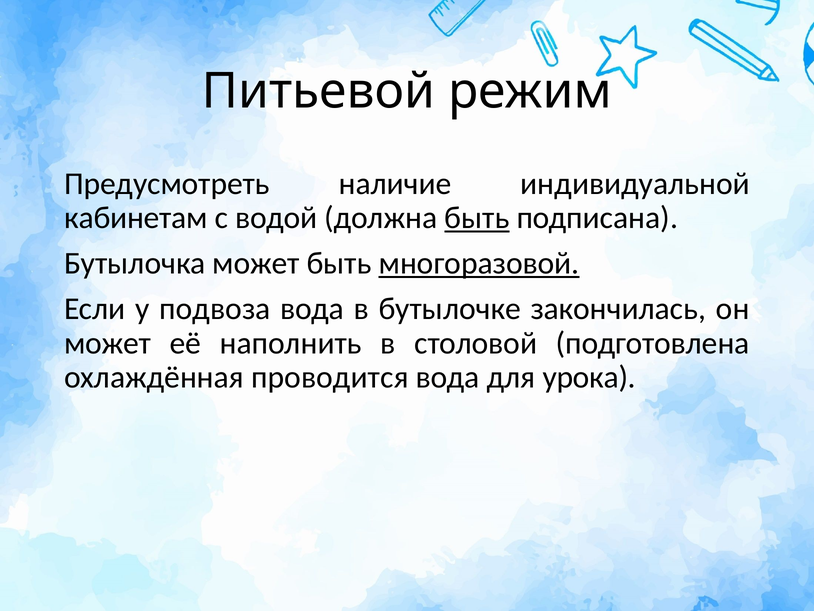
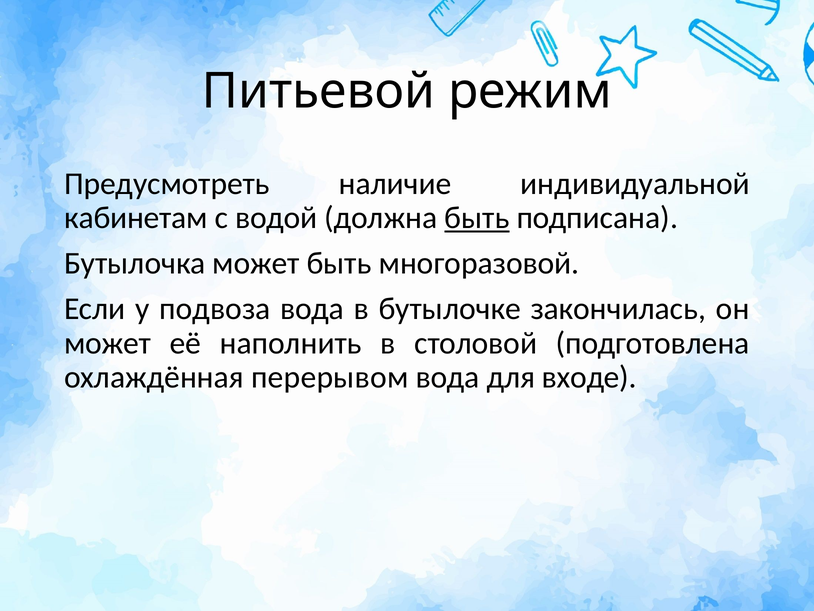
многоразовой underline: present -> none (479, 263)
проводится: проводится -> перерывом (330, 377)
урока: урока -> входе (589, 377)
